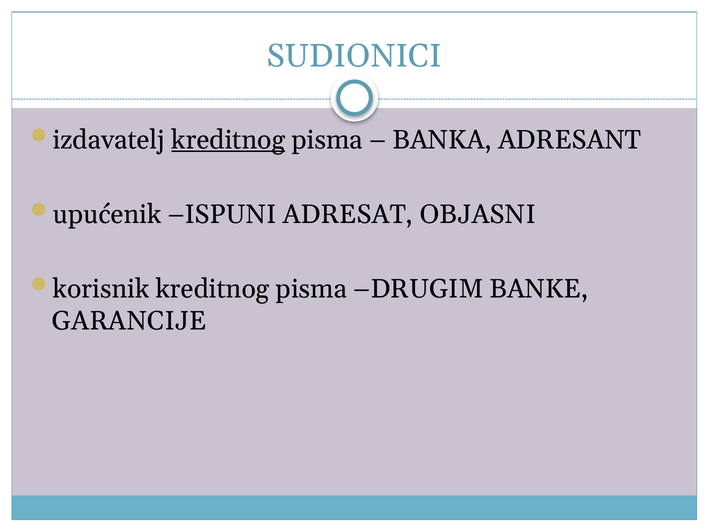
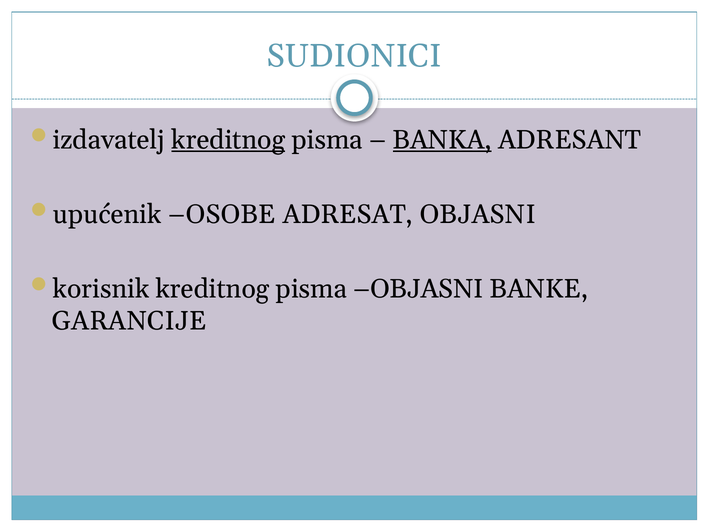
BANKA underline: none -> present (442, 140)
ISPUNI: ISPUNI -> OSOBE (222, 214)
pisma DRUGIM: DRUGIM -> OBJASNI (419, 289)
